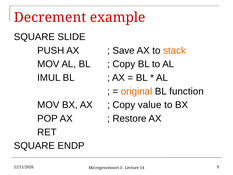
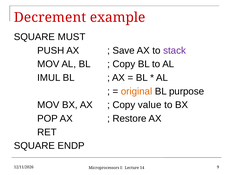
SLIDE: SLIDE -> MUST (72, 37)
stack colour: orange -> purple (175, 50)
function: function -> purpose (187, 91)
